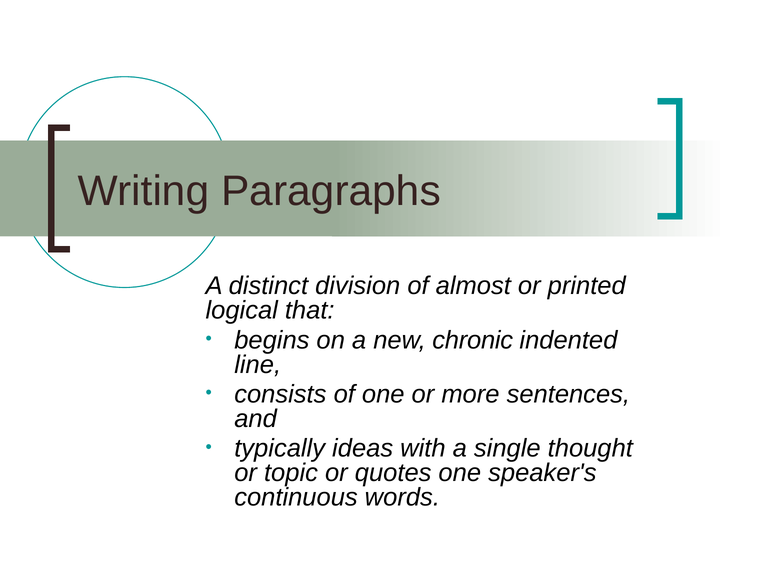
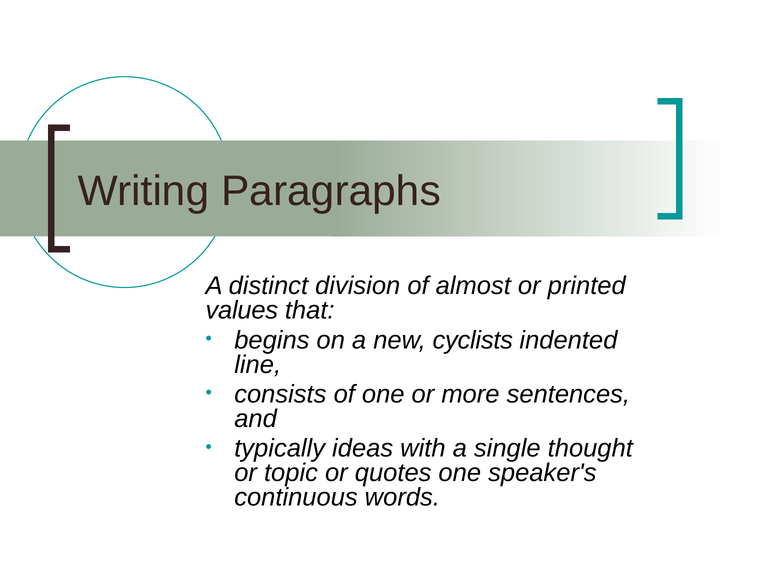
logical: logical -> values (242, 310)
chronic: chronic -> cyclists (473, 340)
